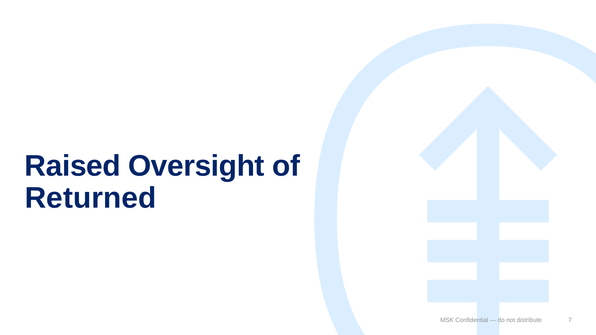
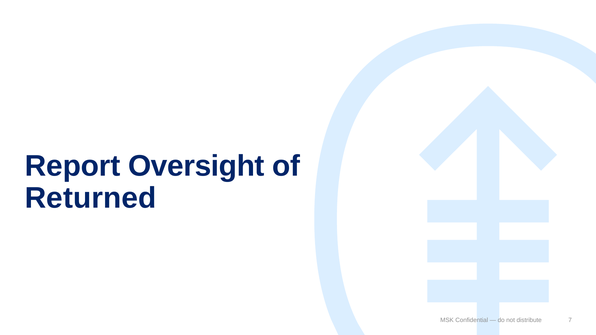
Raised: Raised -> Report (73, 166)
